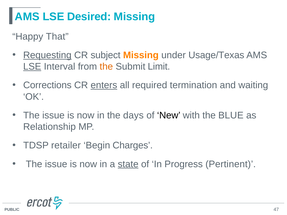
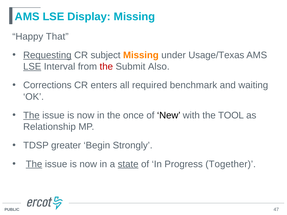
Desired: Desired -> Display (89, 17)
the colour: orange -> red (106, 67)
Limit: Limit -> Also (159, 67)
enters underline: present -> none (104, 85)
termination: termination -> benchmark (193, 85)
The underline: none -> present (31, 115)
days: days -> once (133, 115)
BLUE: BLUE -> TOOL (231, 115)
retailer: retailer -> greater (66, 146)
Charges: Charges -> Strongly (133, 146)
The underline: none -> present (34, 164)
Pertinent: Pertinent -> Together (231, 164)
